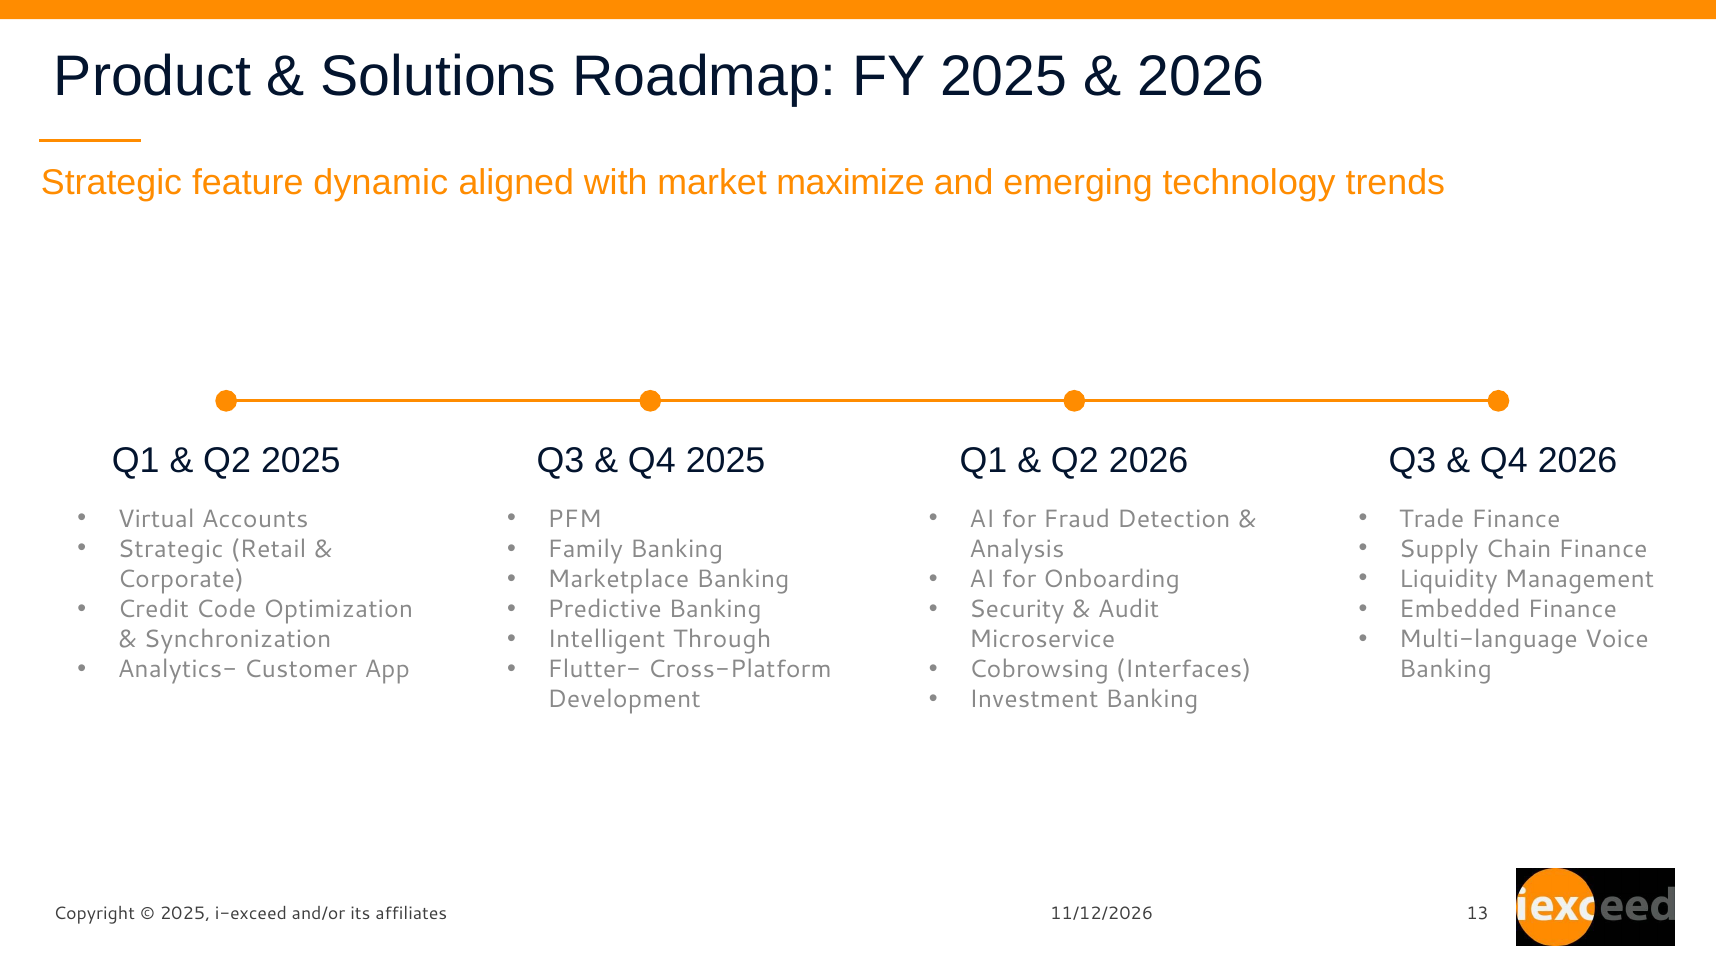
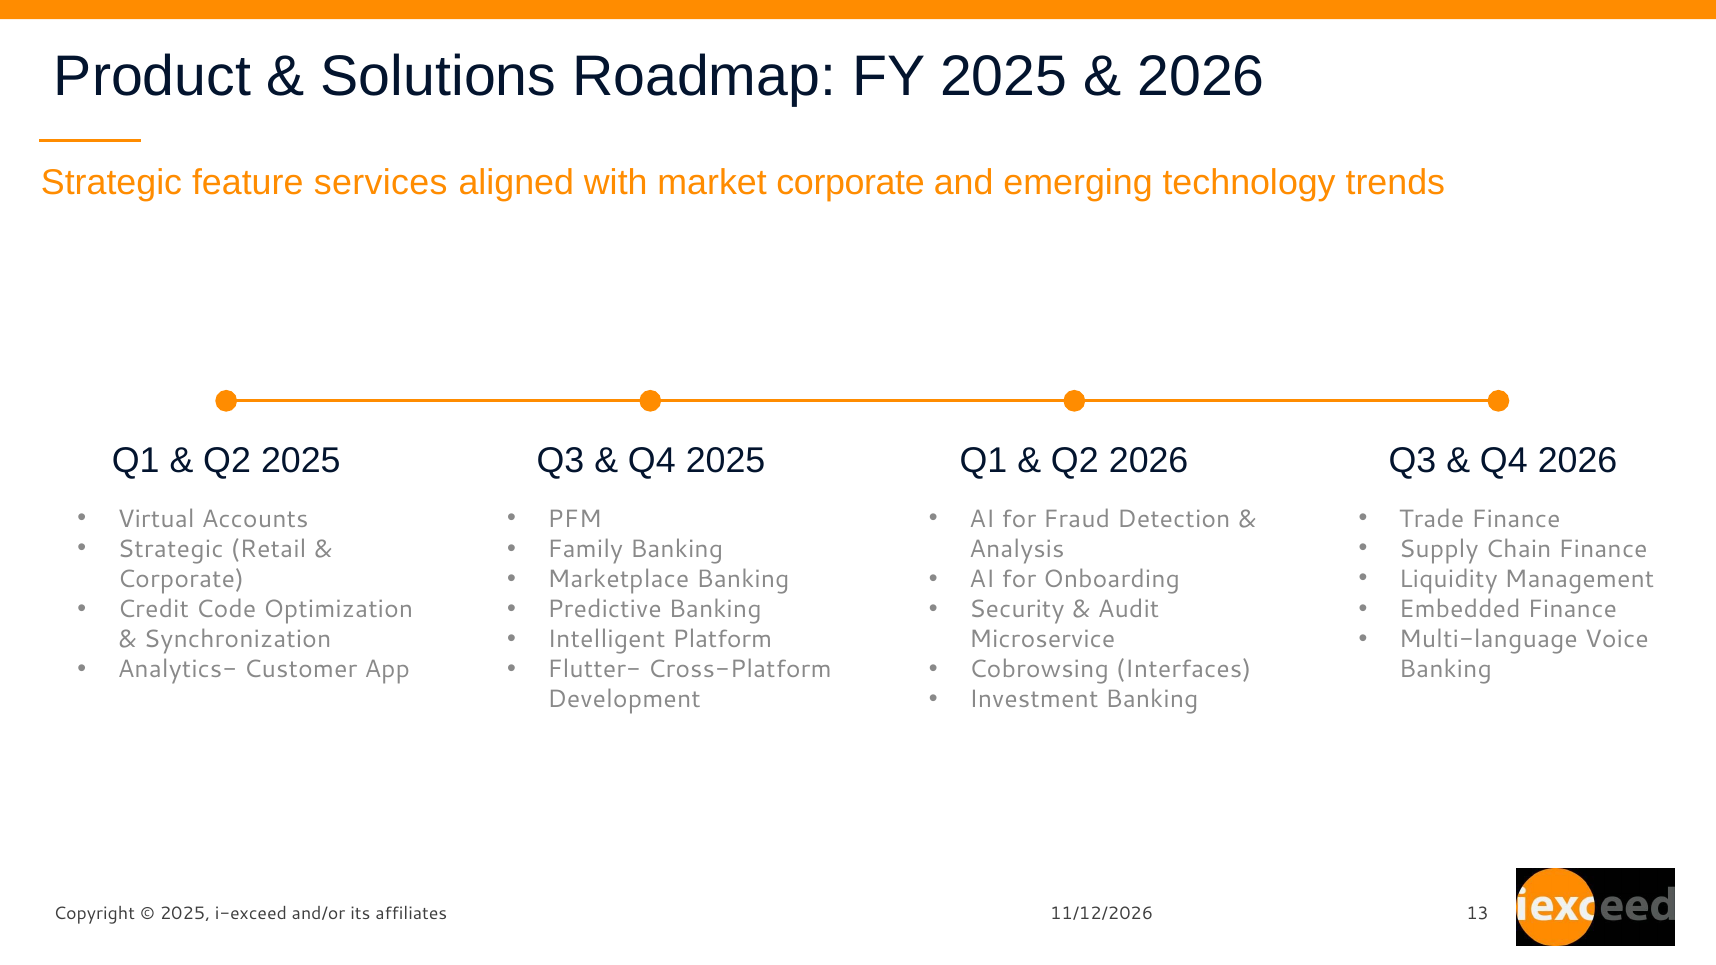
dynamic: dynamic -> services (381, 182)
market maximize: maximize -> corporate (851, 182)
Through: Through -> Platform (722, 639)
